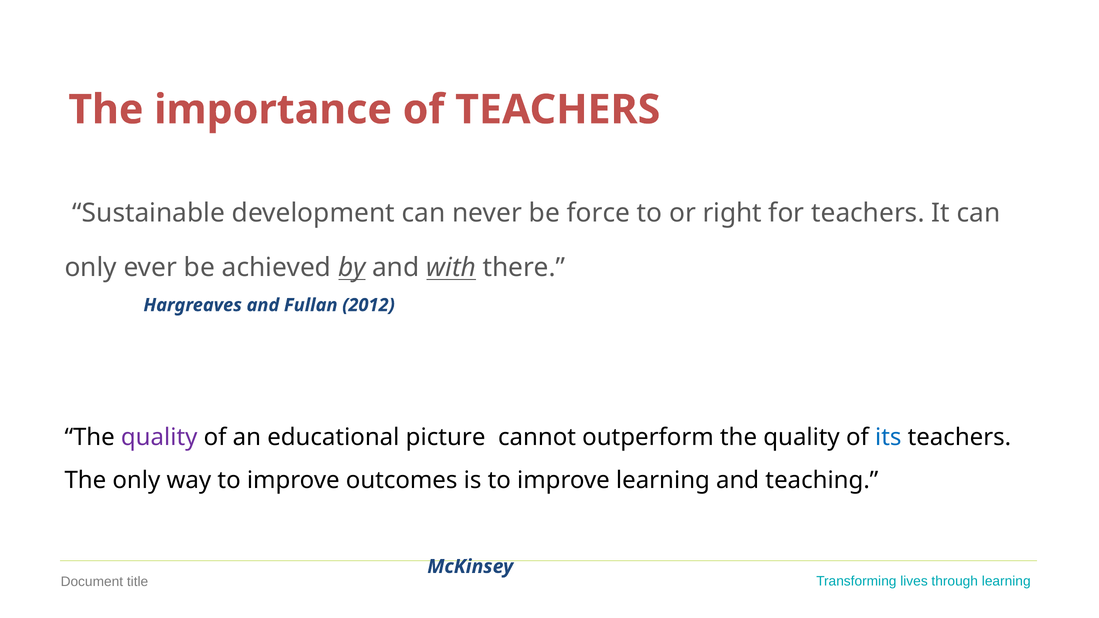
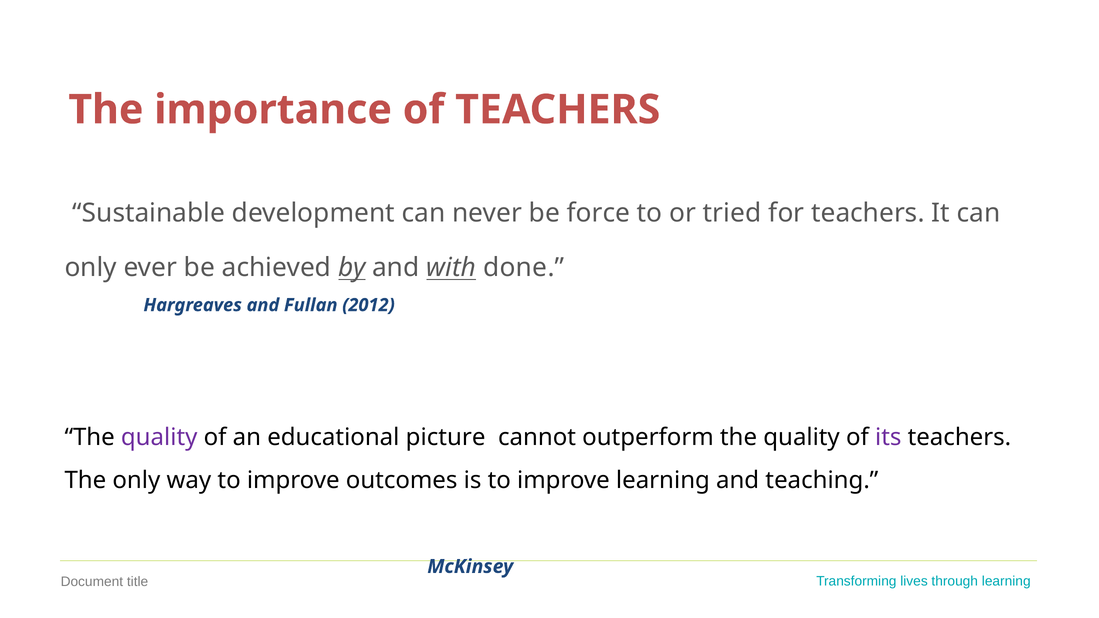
right: right -> tried (732, 213)
there: there -> done (524, 268)
its colour: blue -> purple (888, 437)
